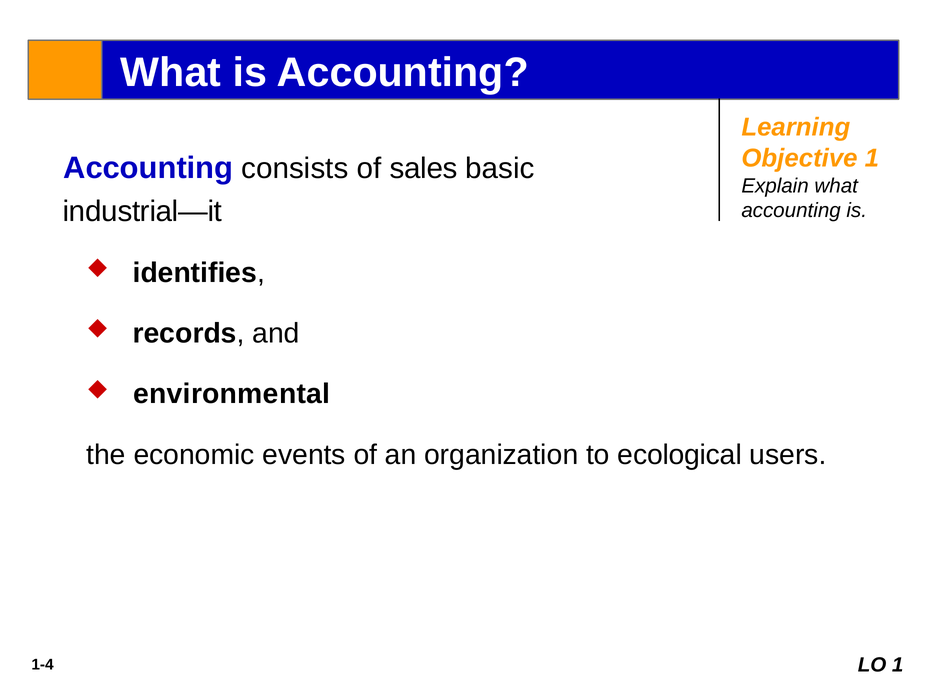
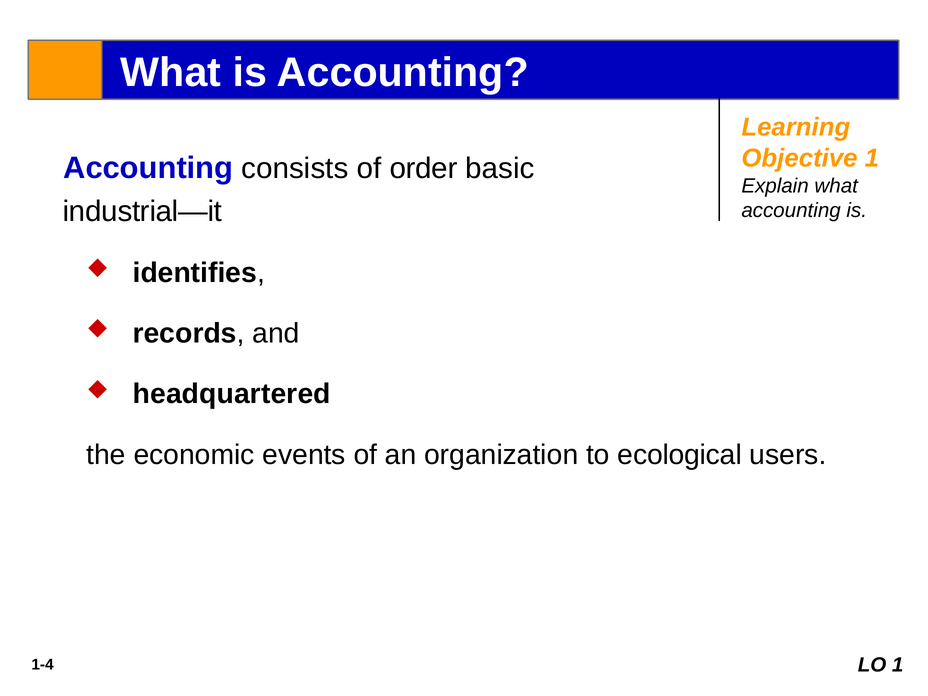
sales: sales -> order (424, 169)
environmental: environmental -> headquartered (232, 394)
